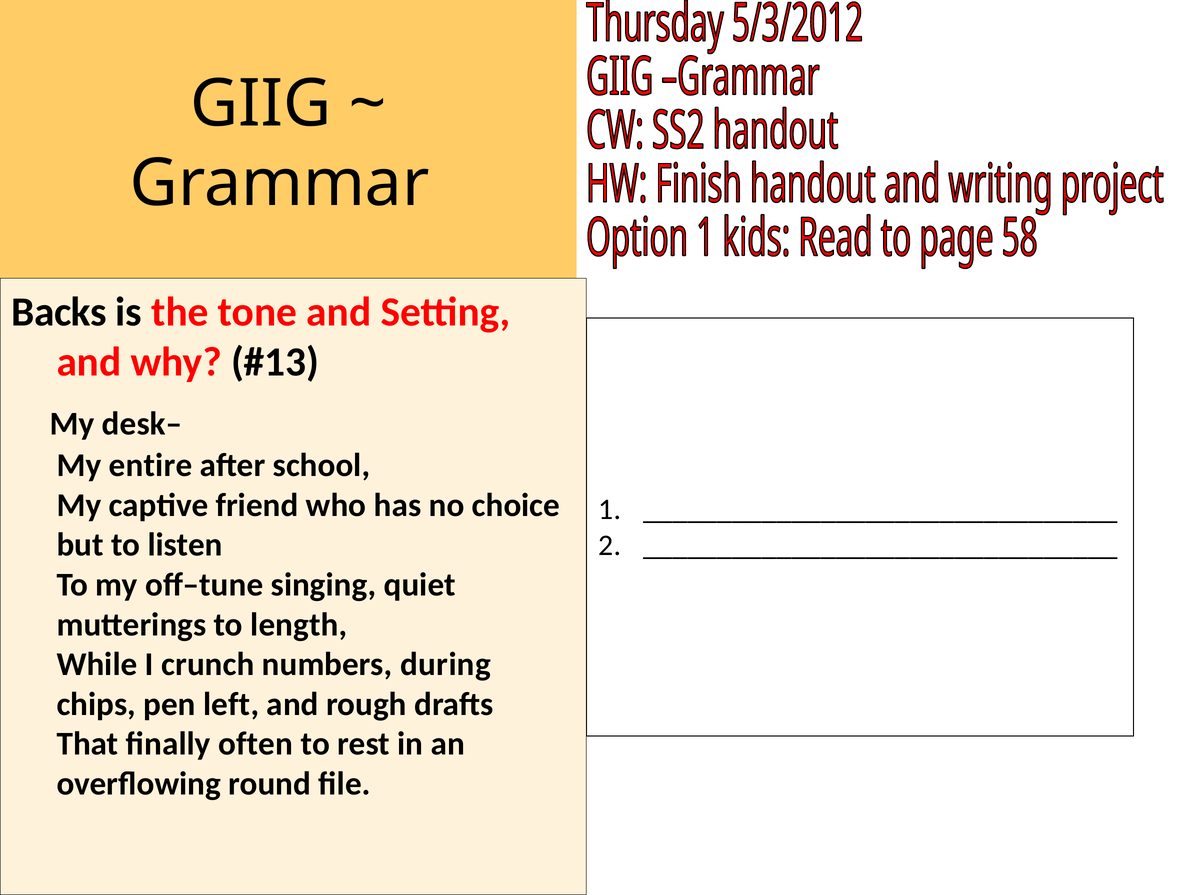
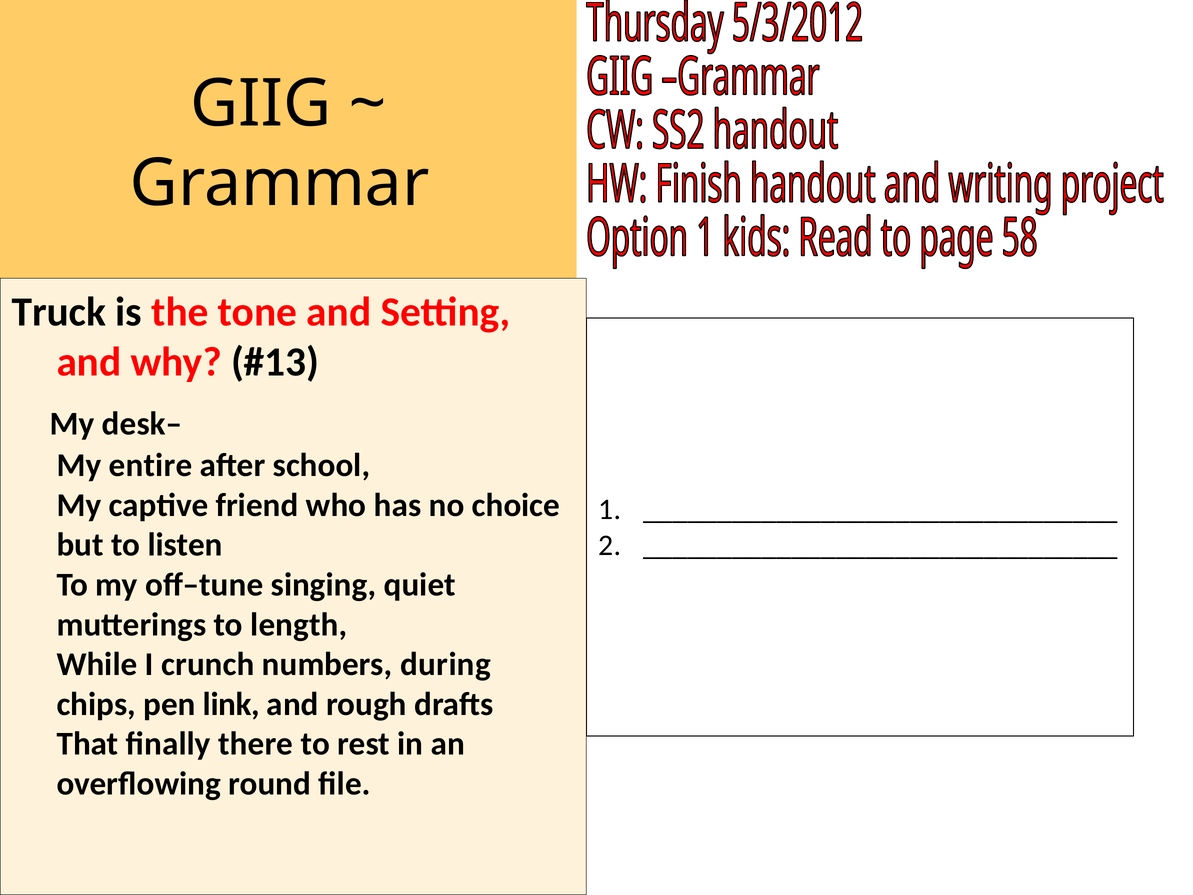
Backs: Backs -> Truck (59, 312)
left: left -> link (231, 704)
often: often -> there (256, 744)
